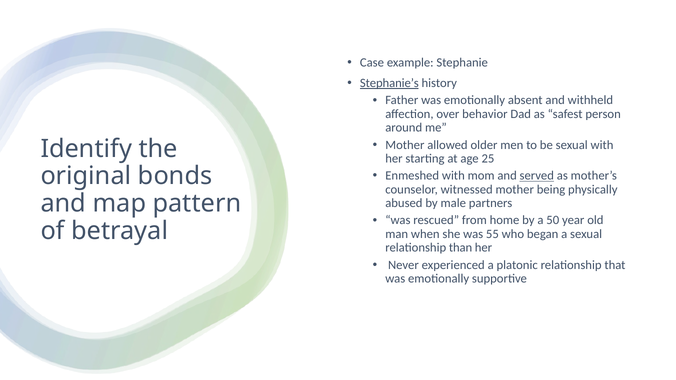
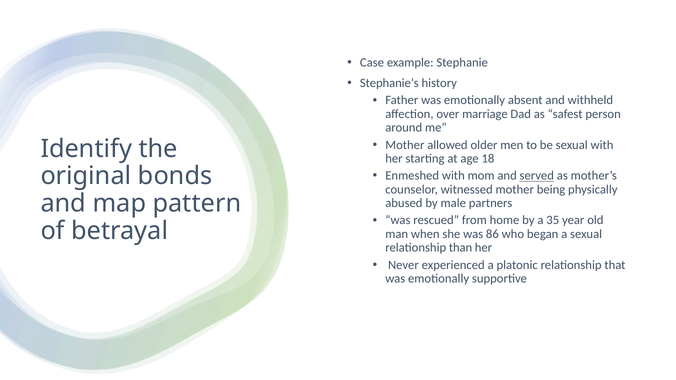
Stephanie’s underline: present -> none (389, 83)
behavior: behavior -> marriage (485, 114)
25: 25 -> 18 (488, 159)
50: 50 -> 35 (553, 220)
55: 55 -> 86 (492, 234)
